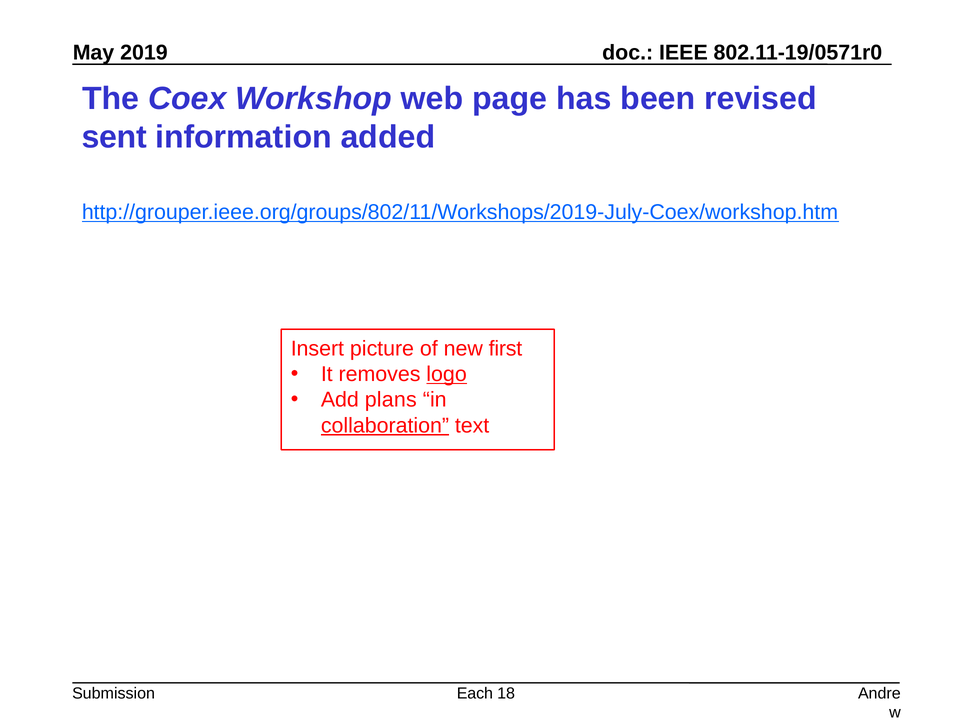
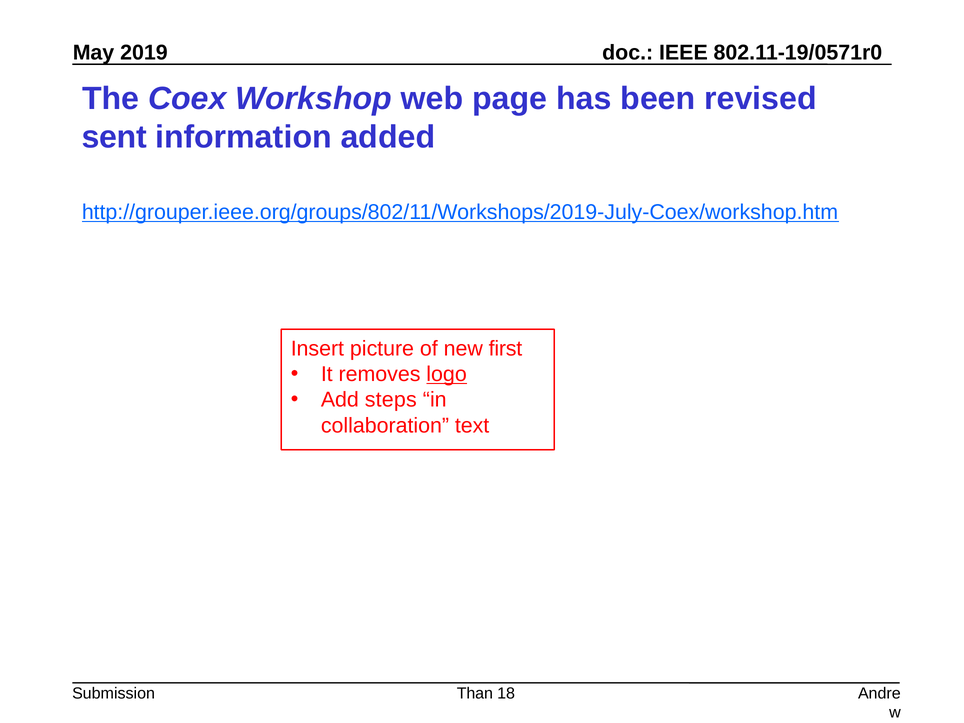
plans: plans -> steps (391, 400)
collaboration underline: present -> none (385, 426)
Each: Each -> Than (475, 693)
